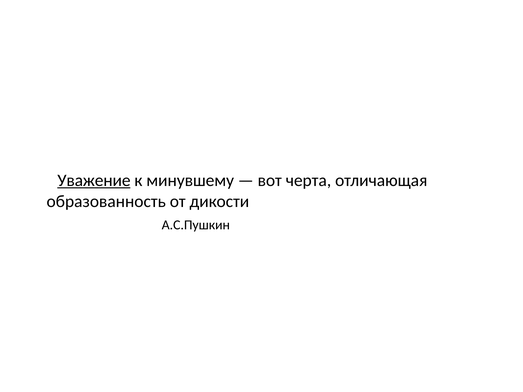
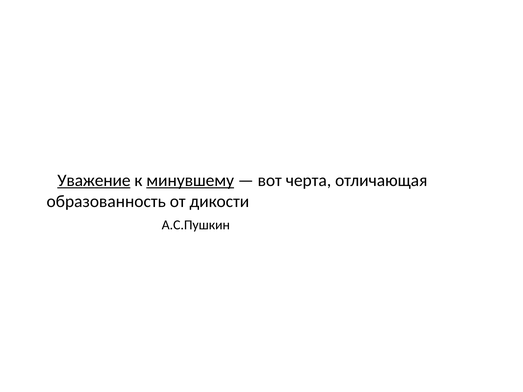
минувшему underline: none -> present (190, 181)
